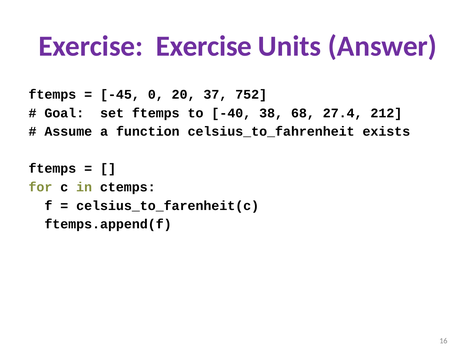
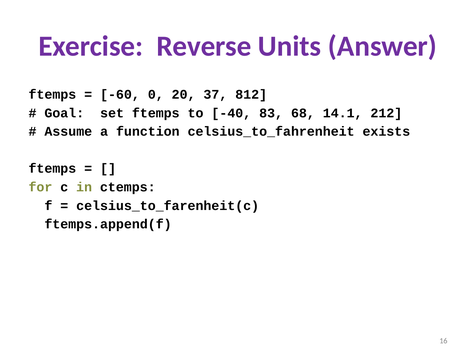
Exercise Exercise: Exercise -> Reverse (204, 46)
-45: -45 -> -60 (120, 95)
752: 752 -> 812 (251, 95)
38: 38 -> 83 (271, 113)
27.4: 27.4 -> 14.1 (343, 113)
